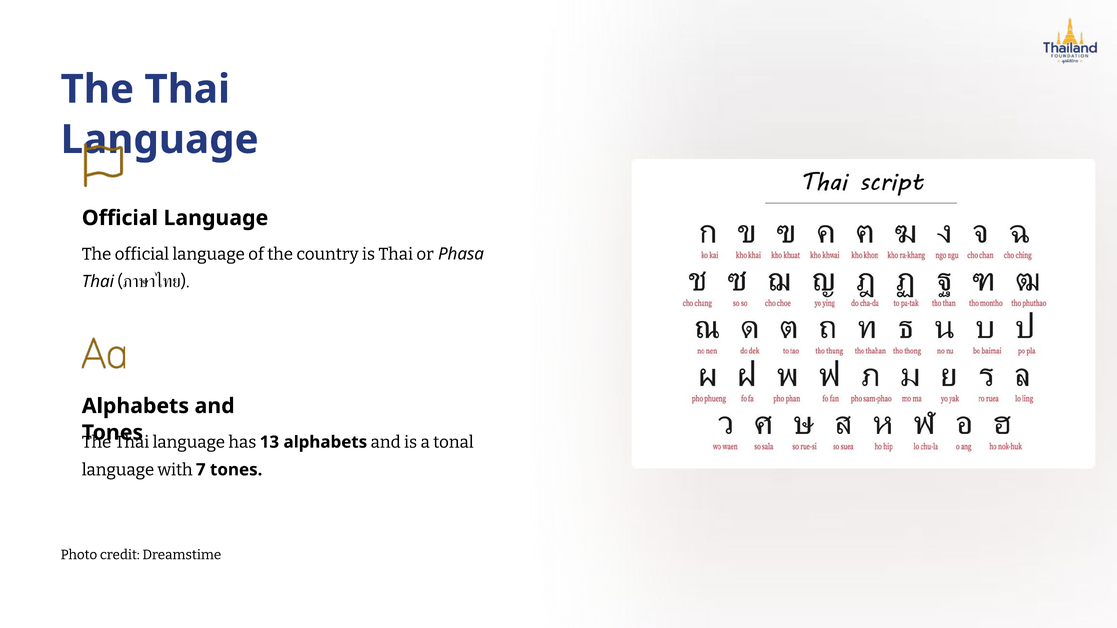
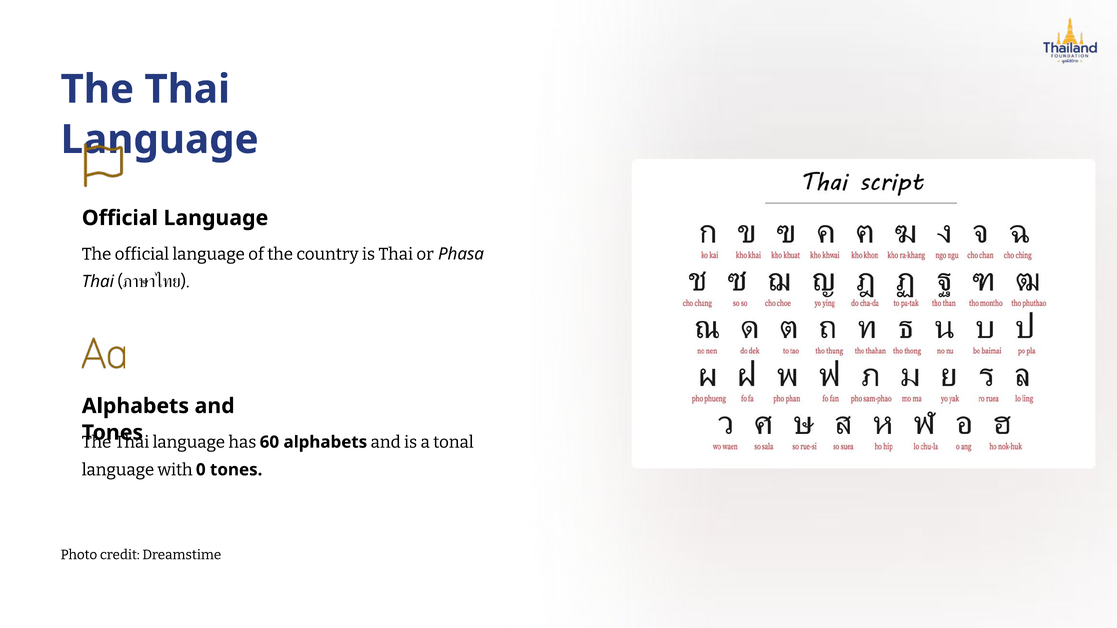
13: 13 -> 60 (269, 442)
7: 7 -> 0 (201, 470)
